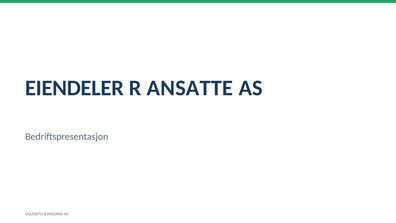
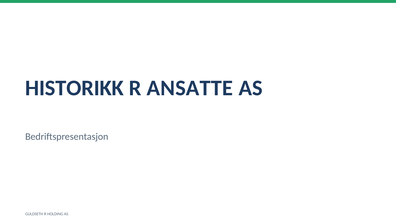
EIENDELER: EIENDELER -> HISTORIKK (75, 88)
